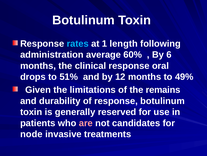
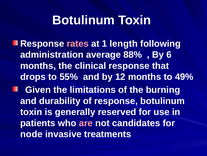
rates colour: light blue -> pink (78, 43)
60%: 60% -> 88% (133, 54)
oral: oral -> that (160, 66)
51%: 51% -> 55% (69, 77)
remains: remains -> burning (163, 89)
